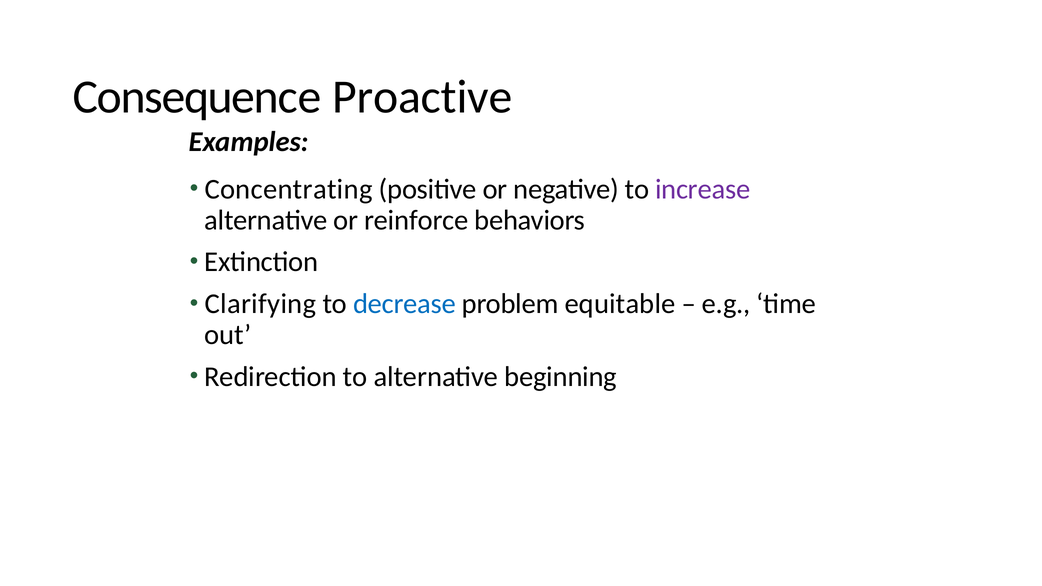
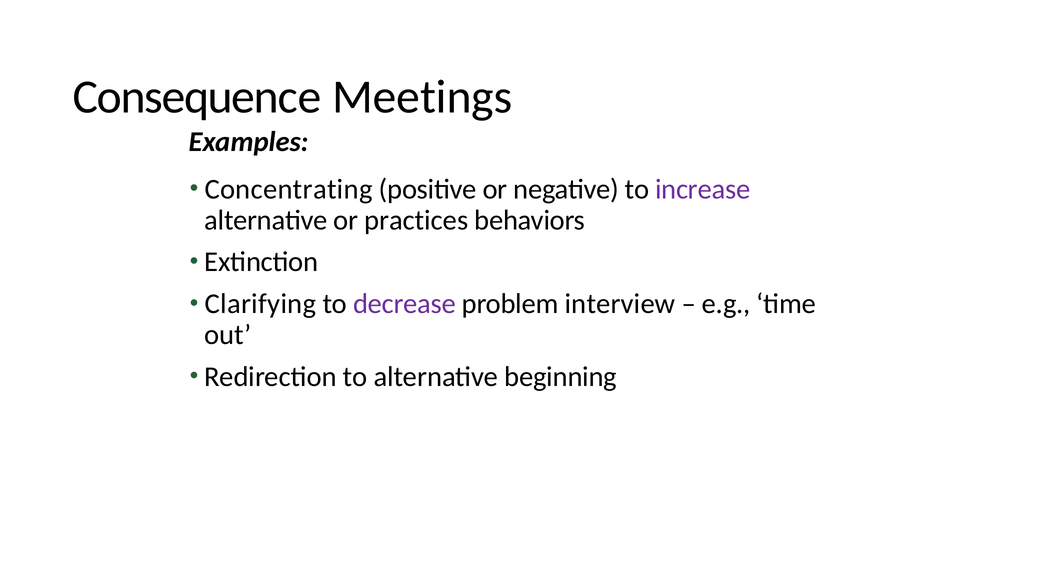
Proactive: Proactive -> Meetings (422, 97)
reinforce: reinforce -> practices (416, 220)
decrease colour: blue -> purple (404, 304)
equitable: equitable -> interview (620, 304)
